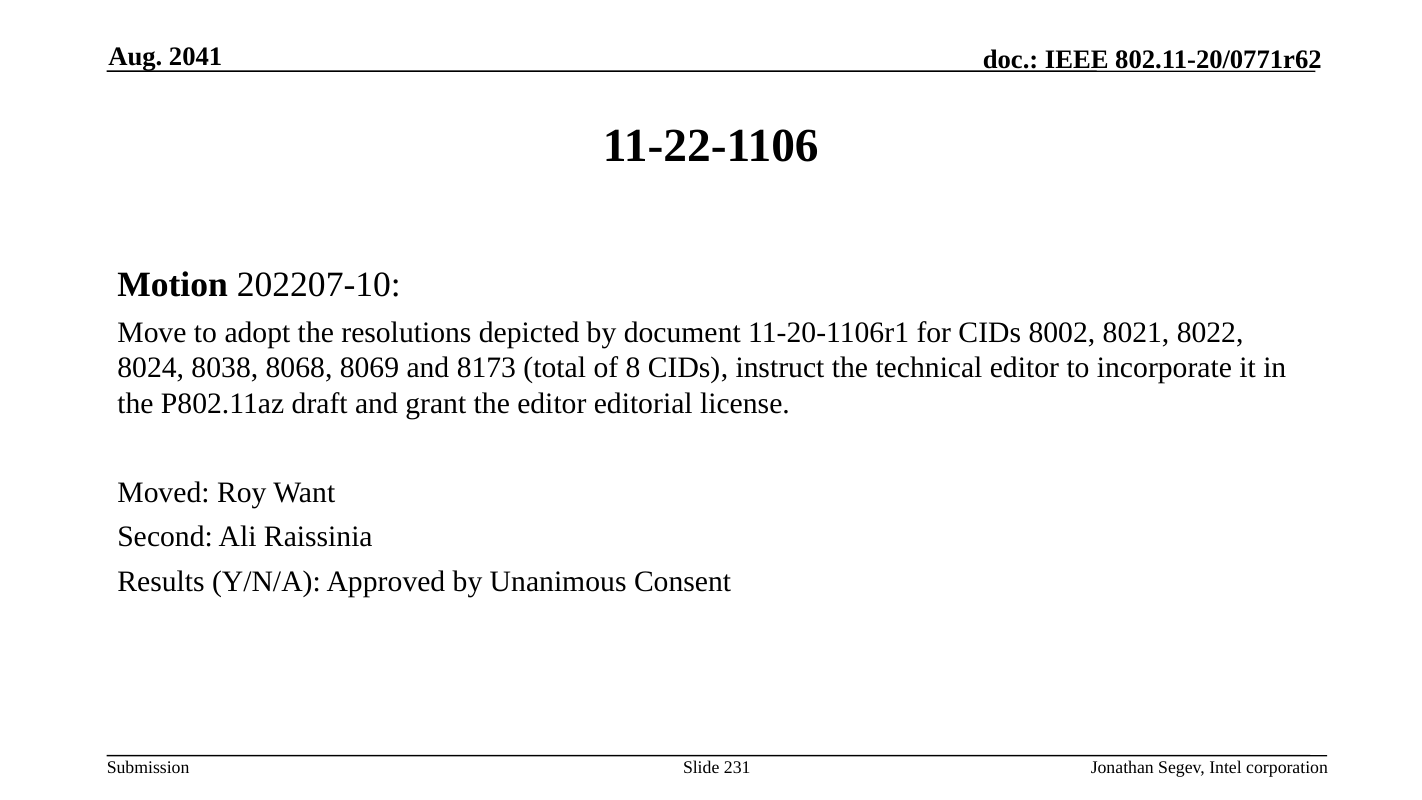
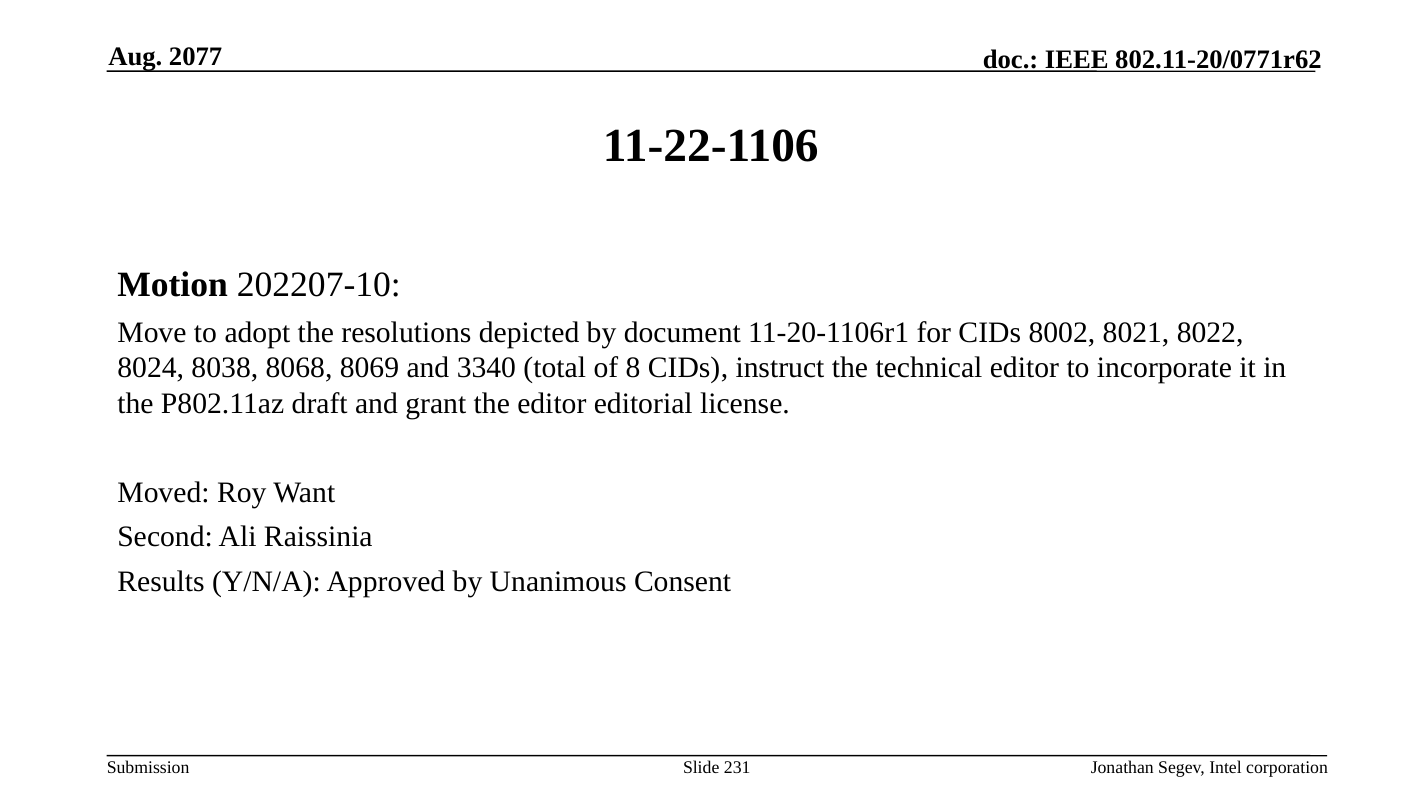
2041: 2041 -> 2077 (196, 57)
8173: 8173 -> 3340 (486, 368)
